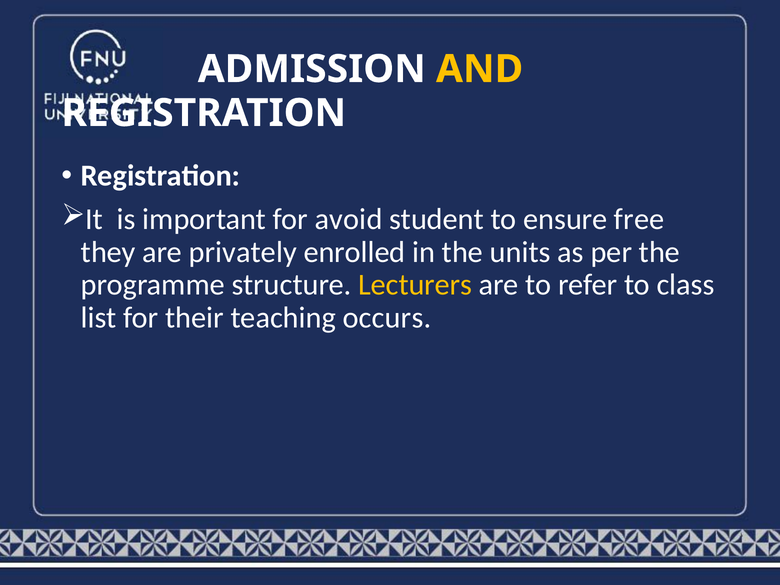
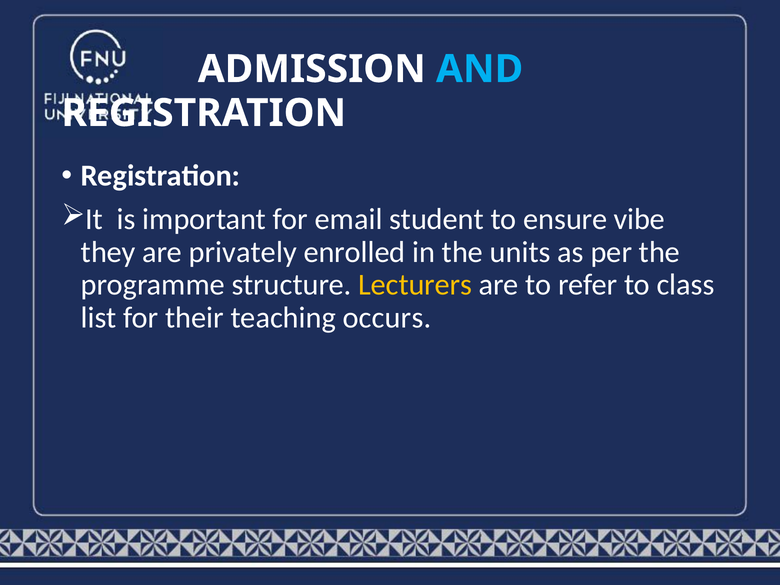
AND colour: yellow -> light blue (480, 69)
avoid: avoid -> email (349, 219)
free: free -> vibe (639, 219)
